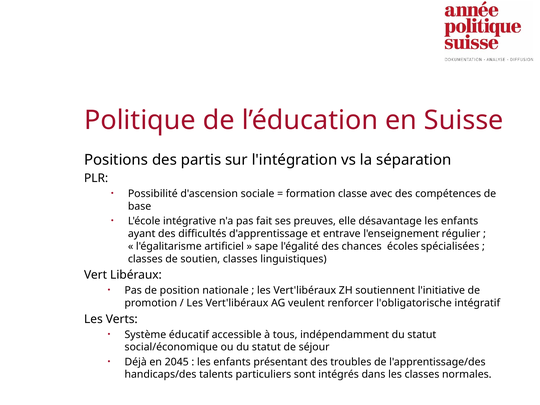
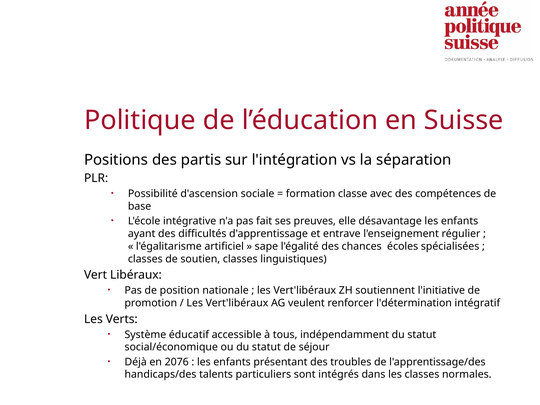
l'obligatorische: l'obligatorische -> l'détermination (414, 303)
2045: 2045 -> 2076 (177, 362)
